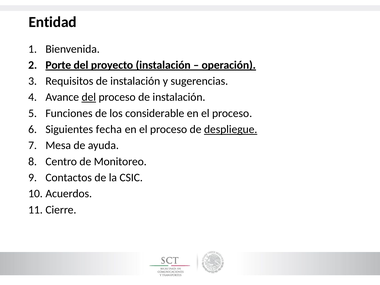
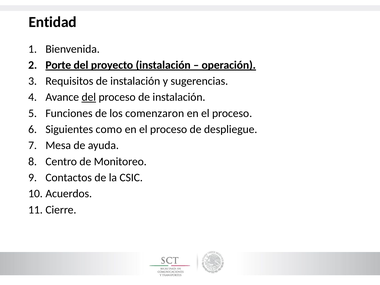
considerable: considerable -> comenzaron (155, 113)
fecha: fecha -> como (109, 129)
despliegue underline: present -> none (231, 129)
